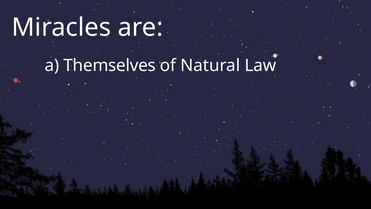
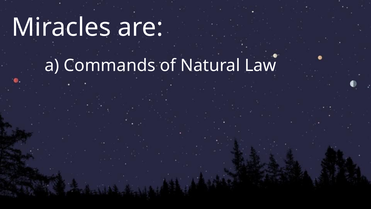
Themselves: Themselves -> Commands (110, 65)
